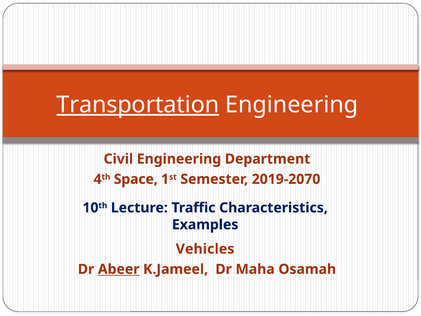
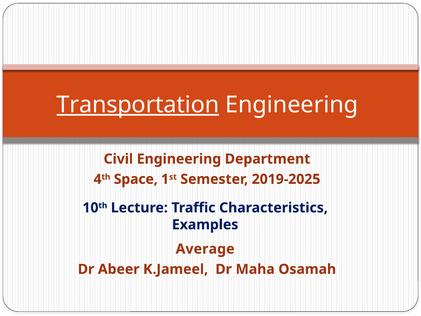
2019-2070: 2019-2070 -> 2019-2025 (286, 179)
Vehicles: Vehicles -> Average (205, 249)
Abeer underline: present -> none (119, 269)
